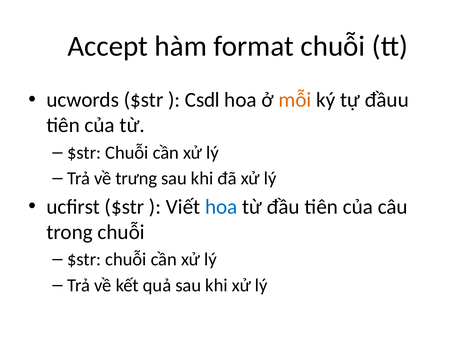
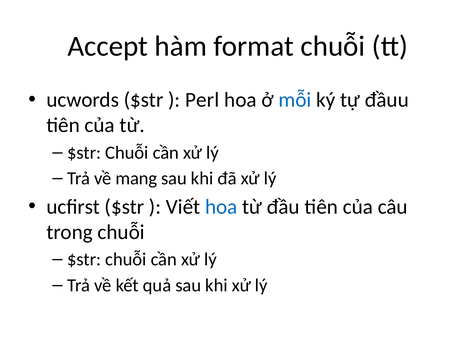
Csdl: Csdl -> Perl (202, 100)
mỗi colour: orange -> blue (295, 100)
trưng: trưng -> mang (136, 179)
